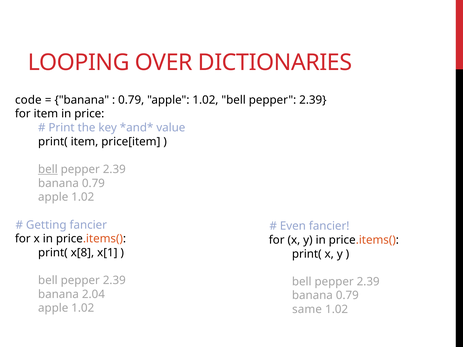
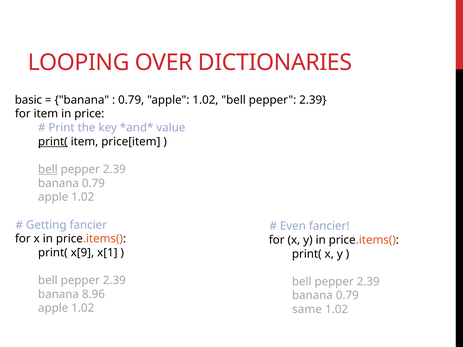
code: code -> basic (28, 100)
print( underline: none -> present (53, 142)
x[8: x[8 -> x[9 (82, 253)
2.04: 2.04 -> 8.96 (93, 294)
